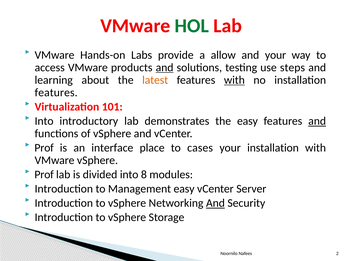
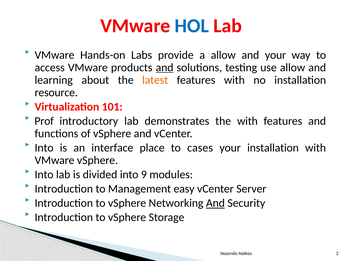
HOL colour: green -> blue (192, 26)
use steps: steps -> allow (293, 67)
with underline: present -> none (234, 80)
features: features -> resource (56, 92)
Into: Into -> Prof (44, 121)
the easy: easy -> with (247, 121)
and underline: present -> none (317, 121)
Prof: Prof -> Into (44, 147)
Prof: Prof -> Into (44, 174)
8: 8 -> 9 (144, 174)
